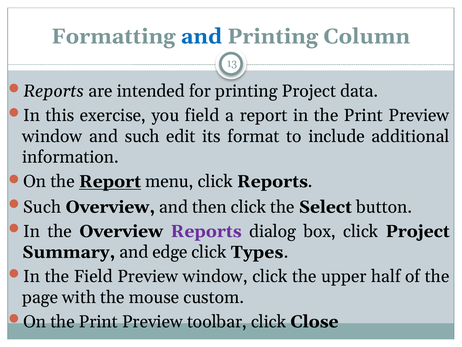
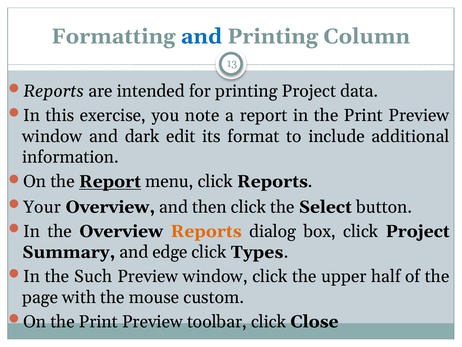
you field: field -> note (202, 115)
and such: such -> dark (142, 136)
Such: Such -> Your (42, 207)
Reports colour: purple -> orange (206, 231)
the Field: Field -> Such (93, 276)
